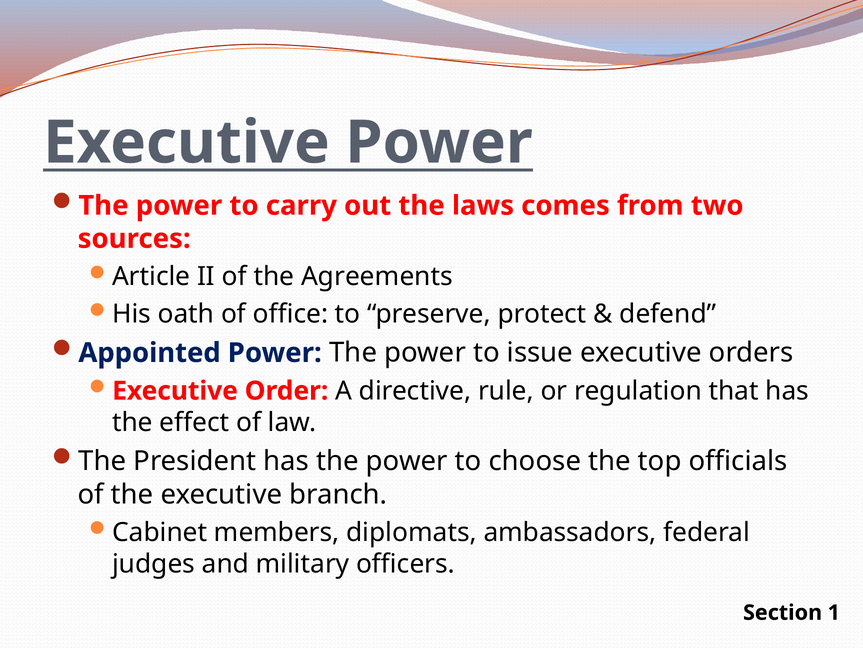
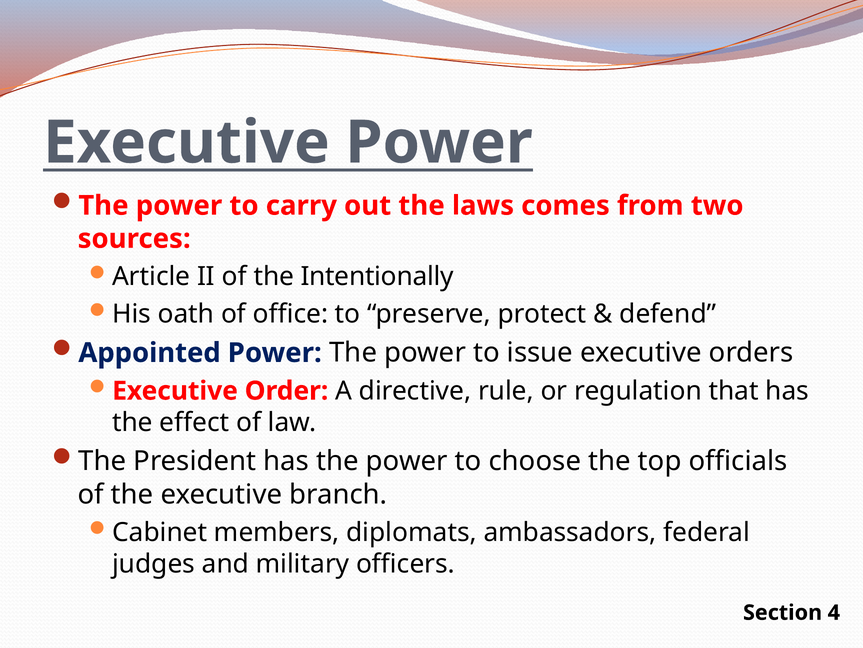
Agreements: Agreements -> Intentionally (377, 276)
1: 1 -> 4 (834, 612)
